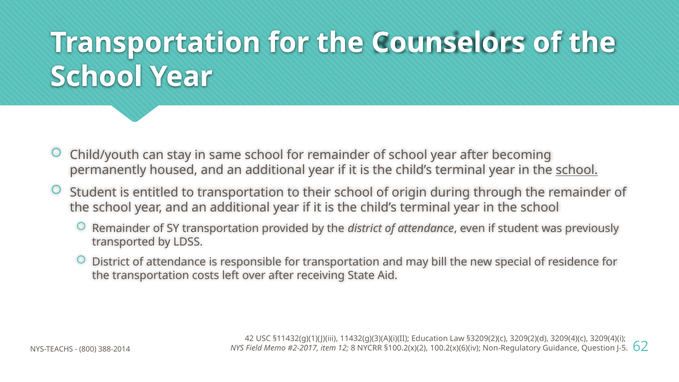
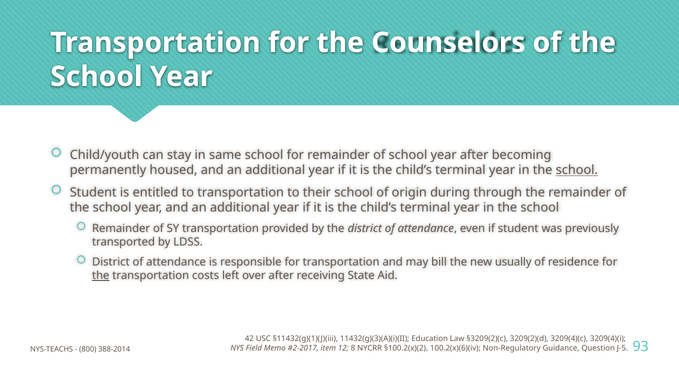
special: special -> usually (513, 262)
the underline: none -> present (101, 276)
62: 62 -> 93 (641, 346)
